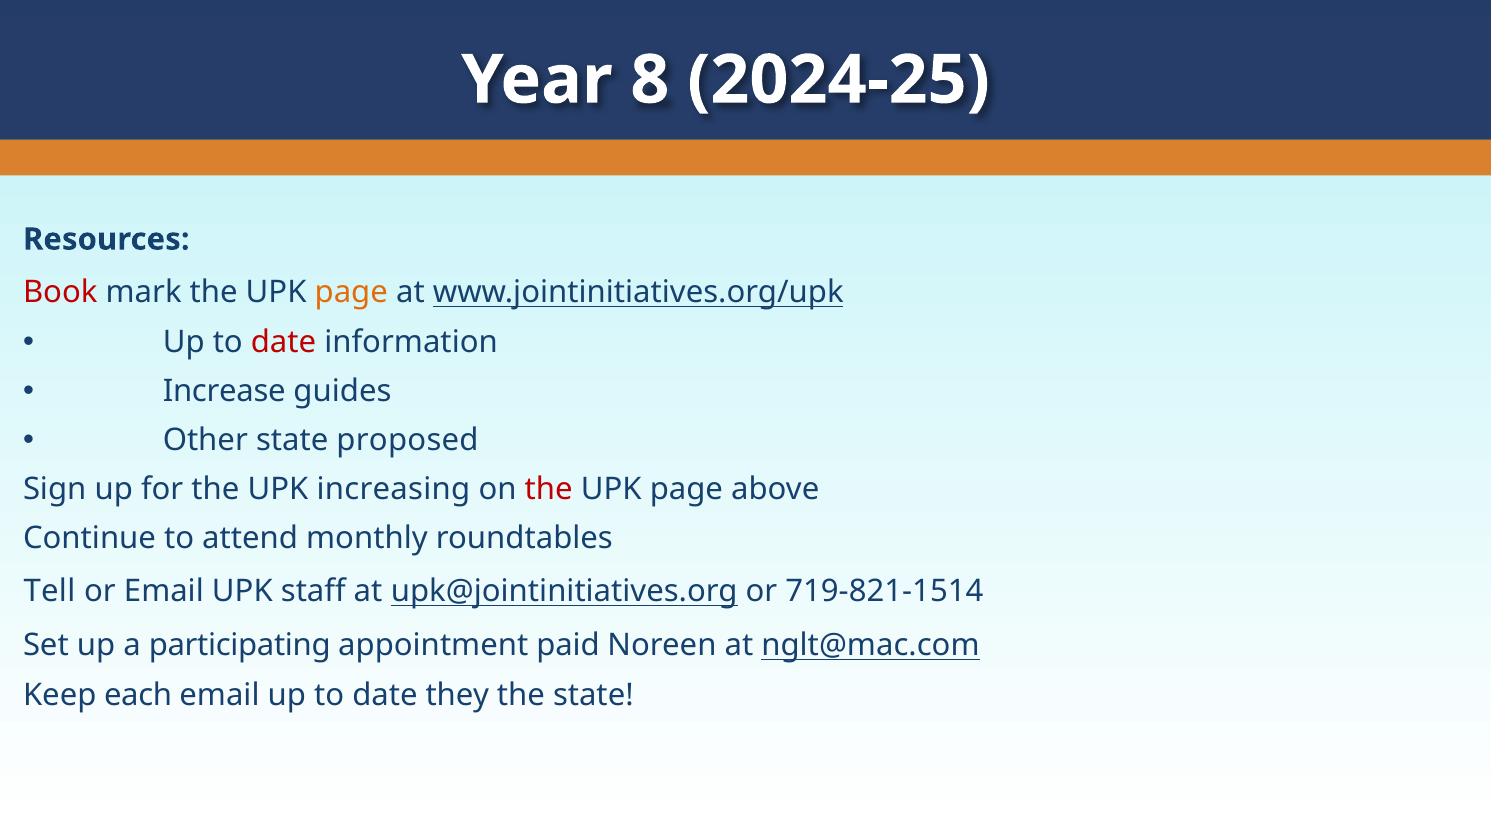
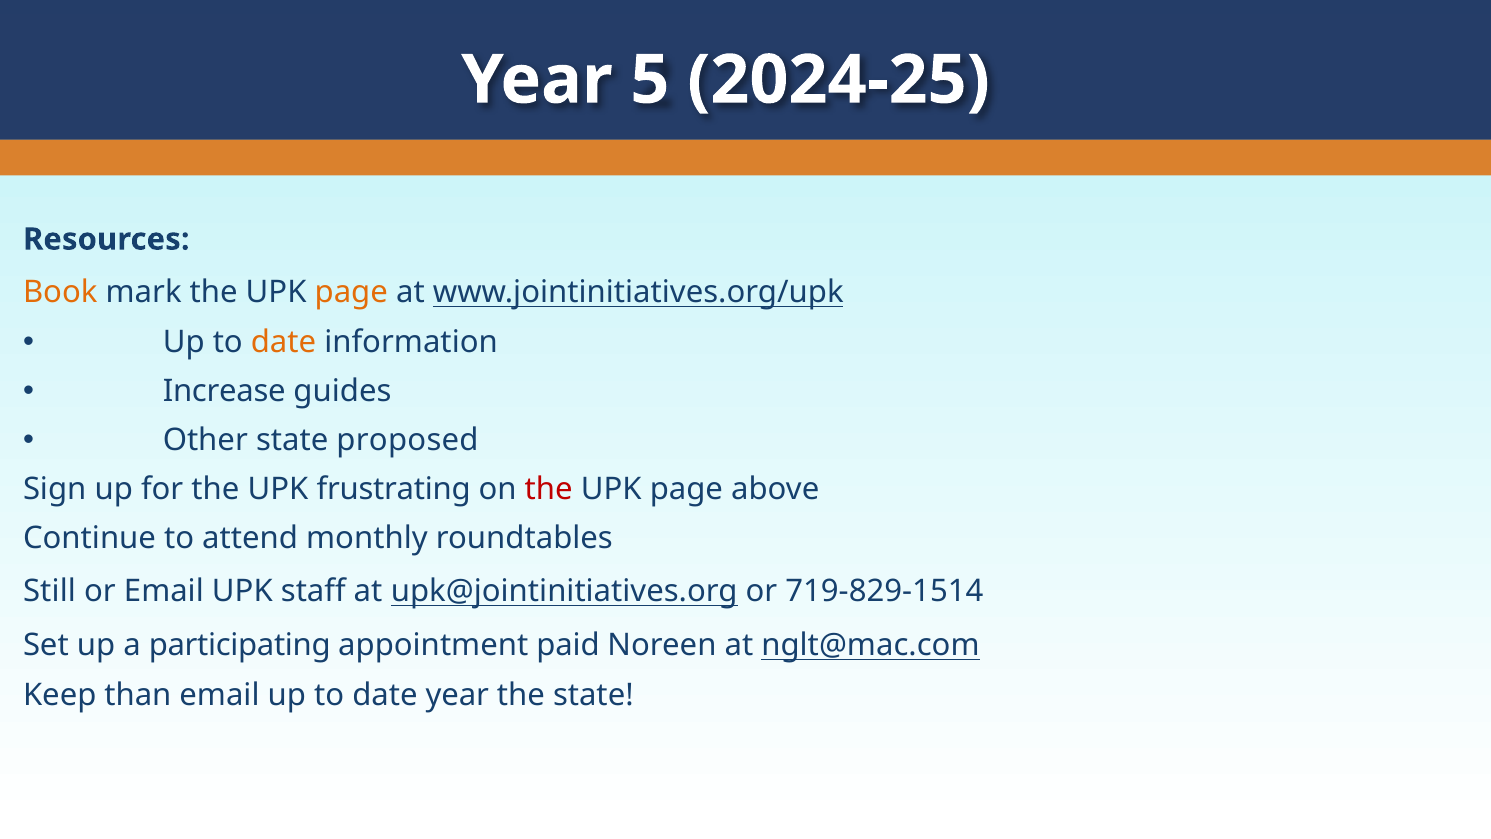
8: 8 -> 5 (650, 80)
Book colour: red -> orange (60, 292)
date colour: red -> orange (283, 342)
increasing: increasing -> frustrating (394, 489)
Tell: Tell -> Still (50, 591)
719-821-1514: 719-821-1514 -> 719-829-1514 (884, 591)
each: each -> than (138, 695)
date they: they -> year (457, 695)
